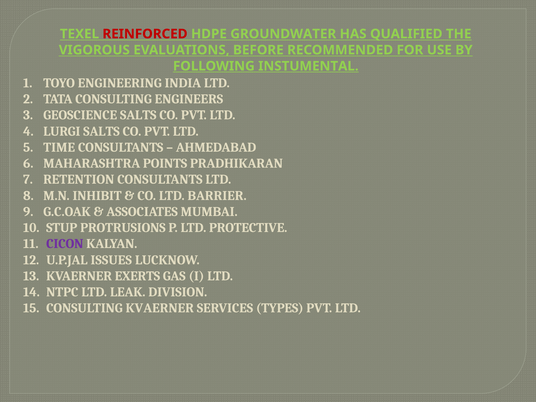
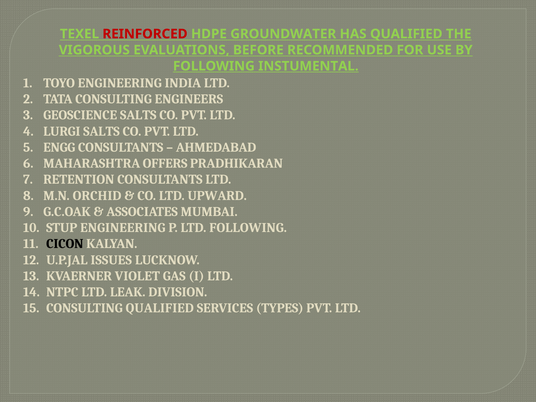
TIME: TIME -> ENGG (59, 147)
POINTS: POINTS -> OFFERS (165, 163)
INHIBIT: INHIBIT -> ORCHID (97, 196)
BARRIER: BARRIER -> UPWARD (217, 196)
STUP PROTRUSIONS: PROTRUSIONS -> ENGINEERING (123, 228)
LTD PROTECTIVE: PROTECTIVE -> FOLLOWING (248, 228)
CICON colour: purple -> black (65, 244)
EXERTS: EXERTS -> VIOLET (137, 276)
CONSULTING KVAERNER: KVAERNER -> QUALIFIED (160, 308)
